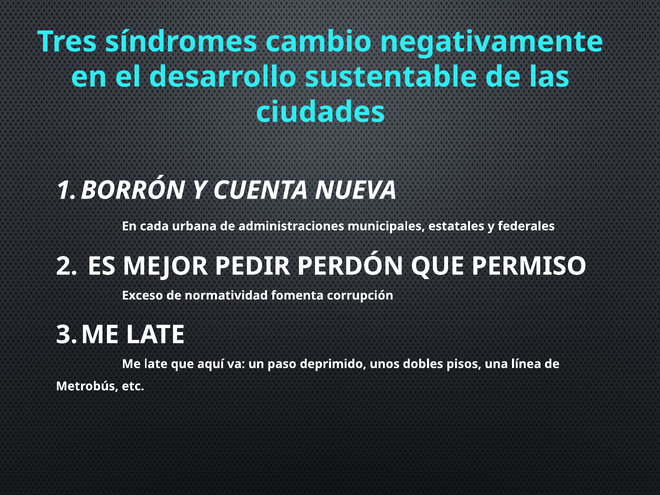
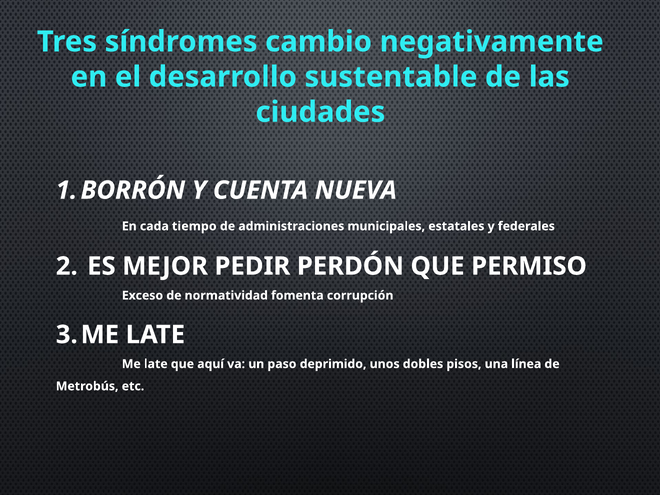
urbana: urbana -> tiempo (194, 226)
